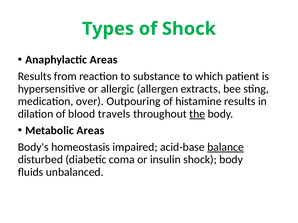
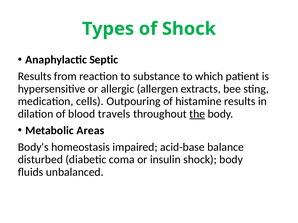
Anaphylactic Areas: Areas -> Septic (104, 60)
over: over -> cells (90, 102)
balance underline: present -> none (226, 147)
